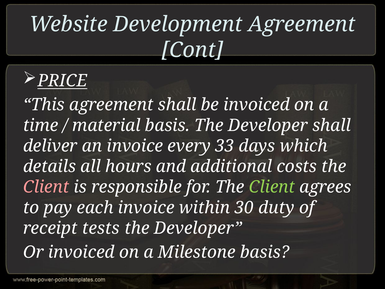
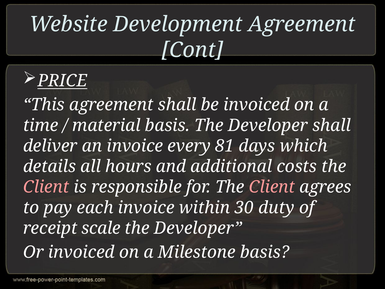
33: 33 -> 81 (225, 146)
Client colour: light green -> pink (272, 187)
tests: tests -> scale (101, 228)
